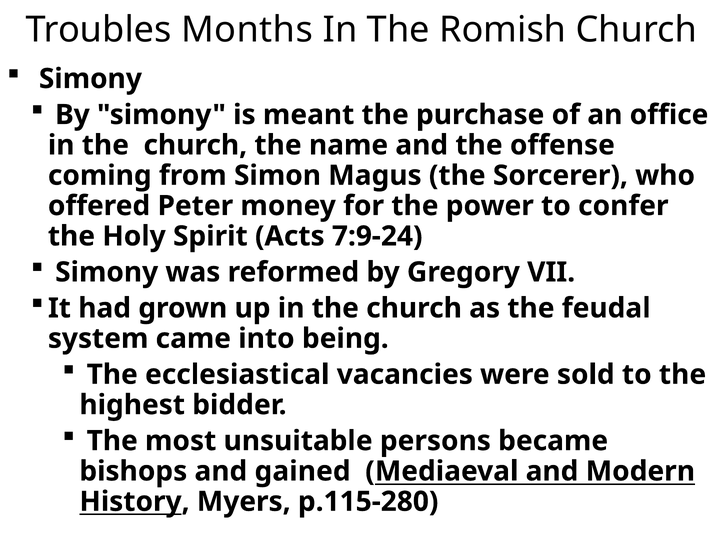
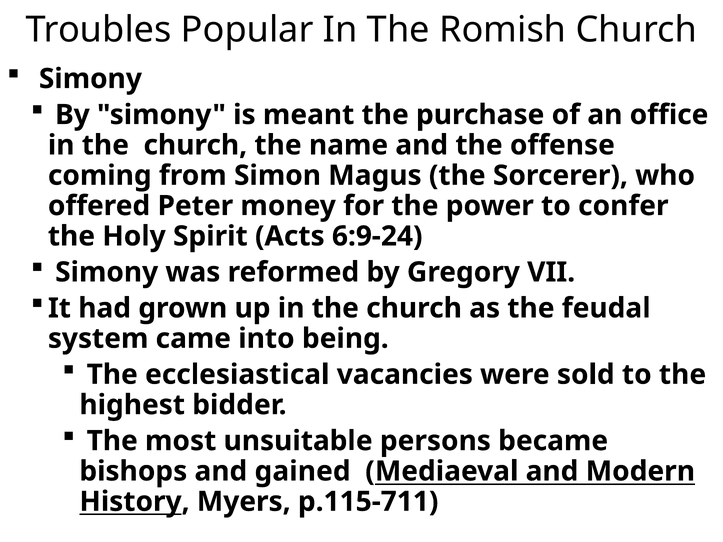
Months: Months -> Popular (247, 30)
7:9-24: 7:9-24 -> 6:9-24 (377, 236)
p.115‑280: p.115‑280 -> p.115‑711 (368, 502)
